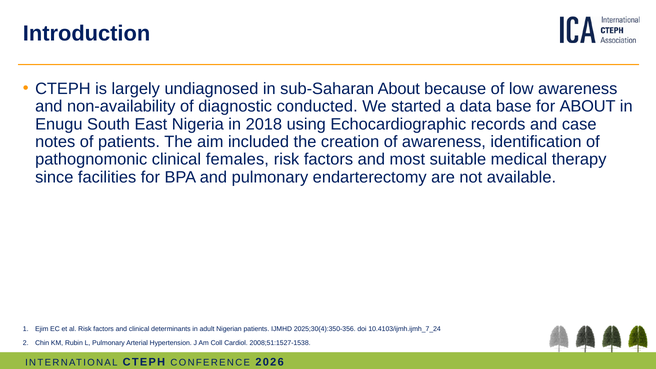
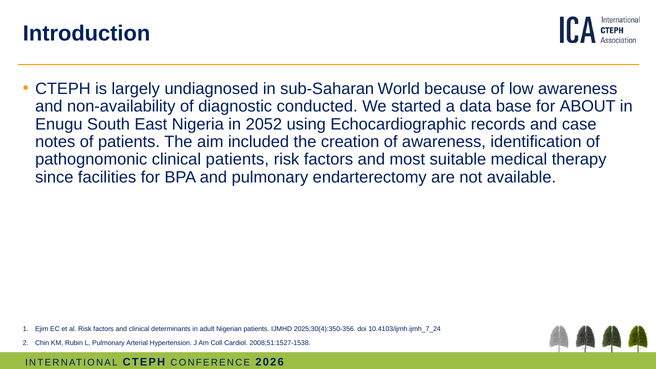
sub-Saharan About: About -> World (399, 89)
2018: 2018 -> 2052 (264, 124)
clinical females: females -> patients (237, 160)
